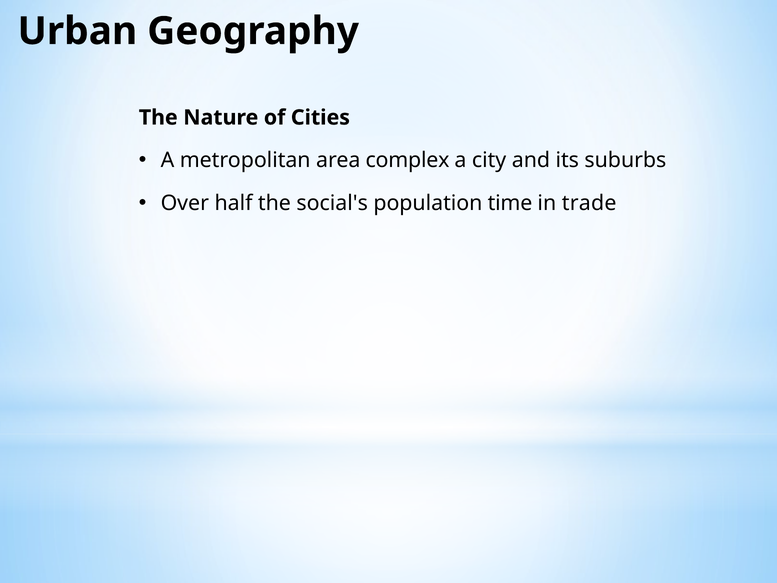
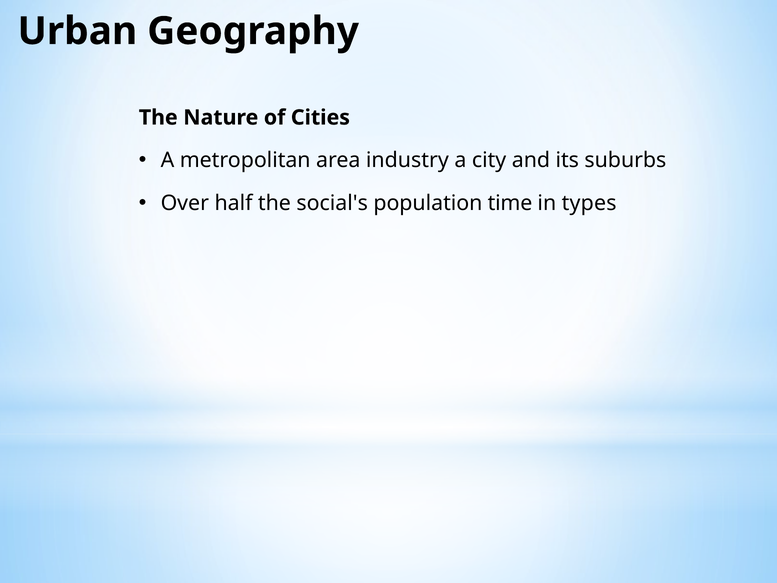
complex: complex -> industry (407, 160)
trade: trade -> types (589, 203)
